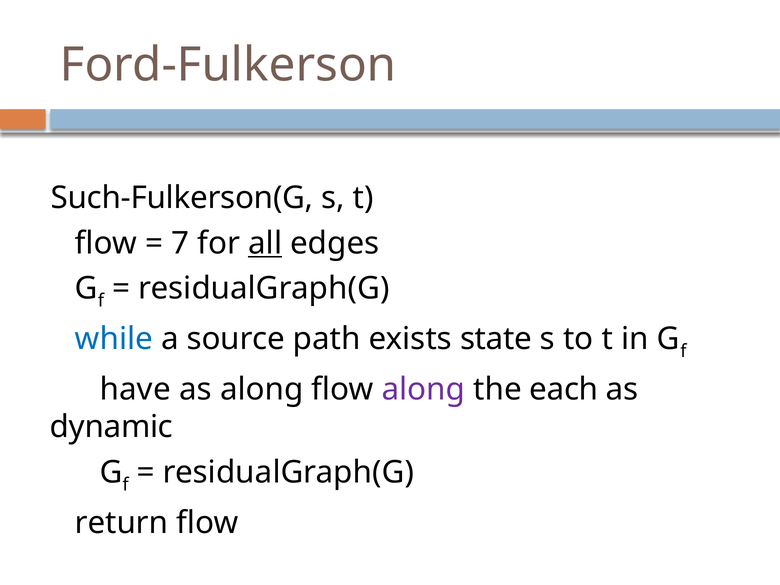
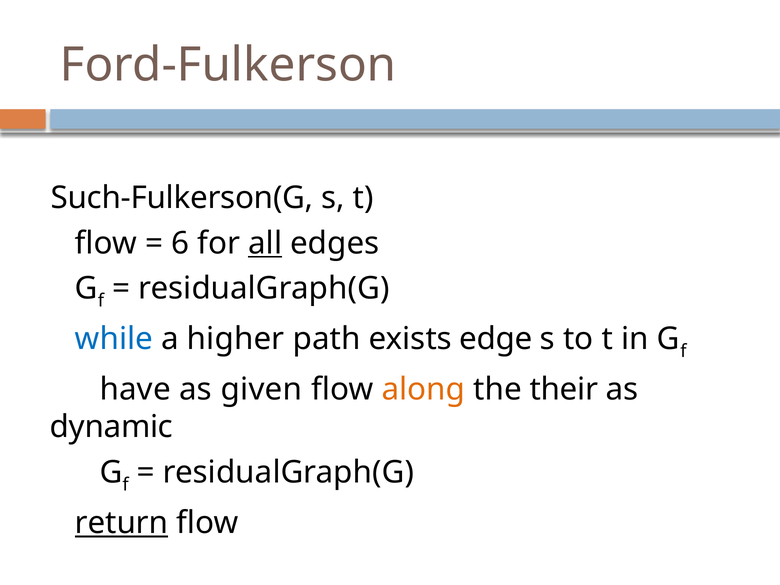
7: 7 -> 6 (180, 243)
source: source -> higher (236, 339)
state: state -> edge (496, 339)
as along: along -> given (262, 389)
along colour: purple -> orange (423, 389)
each: each -> their (564, 389)
return underline: none -> present (122, 523)
